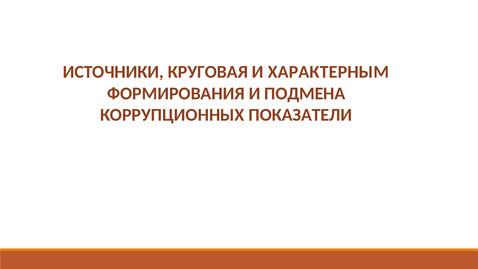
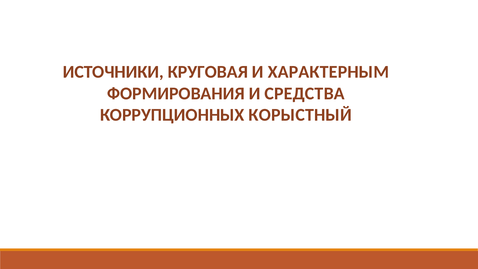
ПОДМЕНА: ПОДМЕНА -> СРЕДСТВА (305, 93)
ПОКАЗАТЕЛИ: ПОКАЗАТЕЛИ -> КОРЫСТНЫЙ (300, 115)
